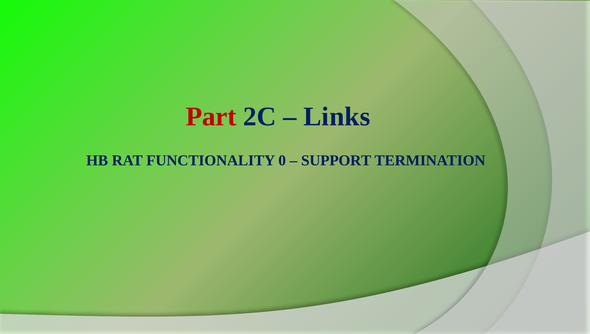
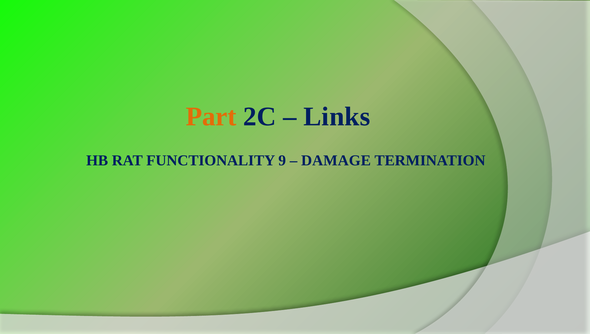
Part colour: red -> orange (211, 117)
0: 0 -> 9 (282, 161)
SUPPORT: SUPPORT -> DAMAGE (336, 161)
